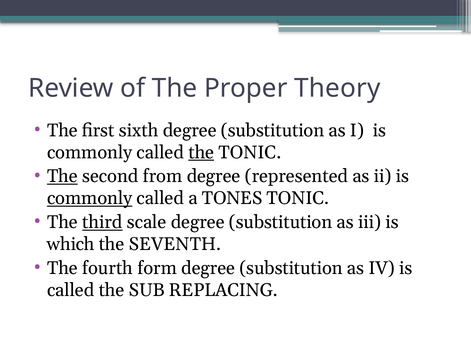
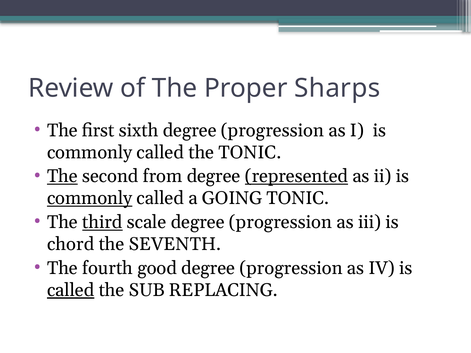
Theory: Theory -> Sharps (337, 88)
substitution: substitution -> progression (272, 130)
the underline: present -> none (201, 152)
represented underline: none -> present (296, 176)
TONES: TONES -> GOING (232, 198)
scale degree substitution: substitution -> progression (281, 222)
which: which -> chord (71, 244)
form: form -> good (157, 268)
substitution: substitution -> progression (291, 268)
called underline: none -> present (71, 290)
